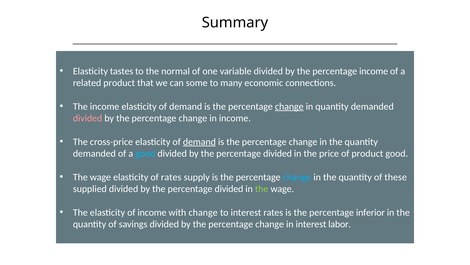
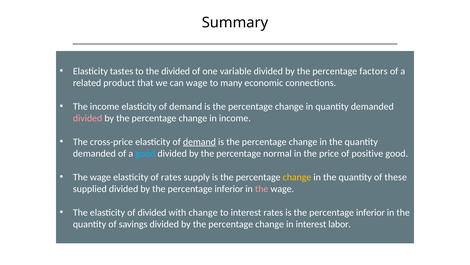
the normal: normal -> divided (176, 71)
percentage income: income -> factors (374, 71)
can some: some -> wage (197, 83)
change underline: present -> none (289, 106)
divided: divided -> normal (277, 153)
of product: product -> positive (367, 153)
change colour: light blue -> yellow (297, 177)
divided: divided -> inferior (229, 189)
the colour: light green -> pink (262, 189)
of income: income -> divided (152, 212)
